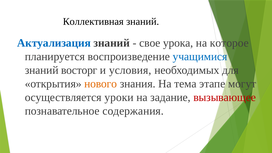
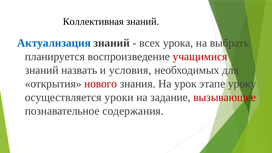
свое: свое -> всех (150, 43)
которое: которое -> выбрать (229, 43)
учащимися colour: blue -> red (200, 57)
восторг: восторг -> назвать (79, 70)
нового colour: orange -> red (101, 84)
тема: тема -> урок (185, 84)
могут: могут -> уроку (242, 84)
